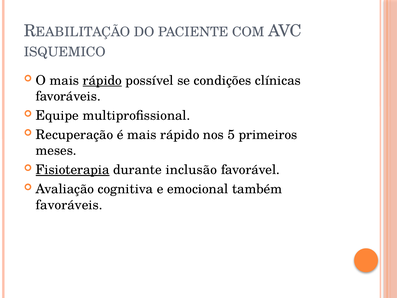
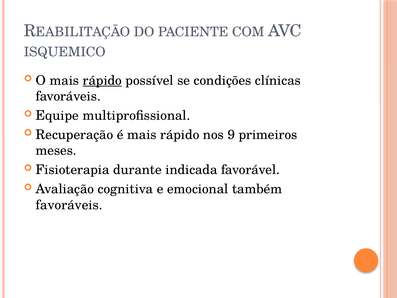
5: 5 -> 9 (231, 135)
Fisioterapia underline: present -> none (73, 170)
inclusão: inclusão -> indicada (191, 170)
